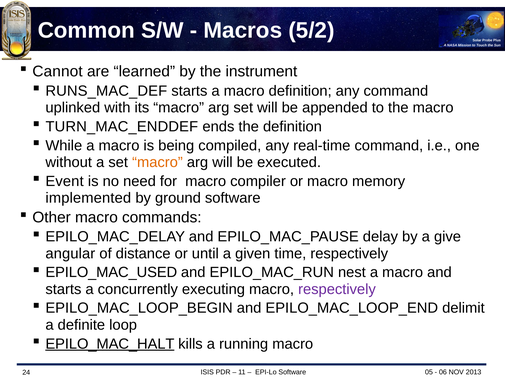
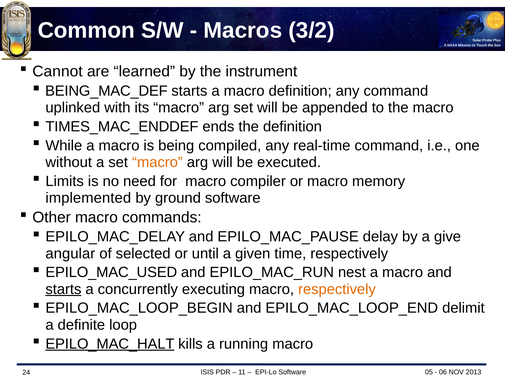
5/2: 5/2 -> 3/2 (311, 30)
RUNS_MAC_DEF: RUNS_MAC_DEF -> BEING_MAC_DEF (106, 91)
TURN_MAC_ENDDEF: TURN_MAC_ENDDEF -> TIMES_MAC_ENDDEF (122, 126)
Event: Event -> Limits (65, 181)
distance: distance -> selected (143, 253)
starts underline: none -> present (63, 289)
respectively colour: purple -> orange (337, 289)
